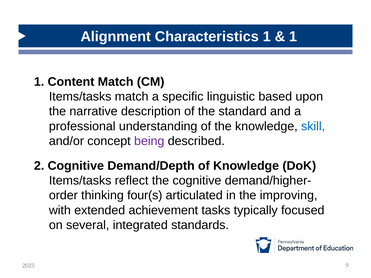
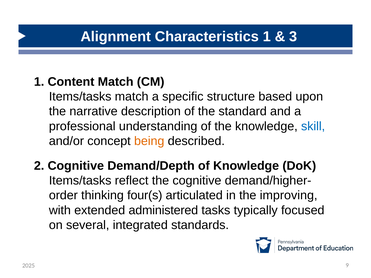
1: 1 -> 3 (293, 37)
linguistic: linguistic -> structure (231, 97)
being colour: purple -> orange (149, 141)
achievement: achievement -> administered (163, 210)
